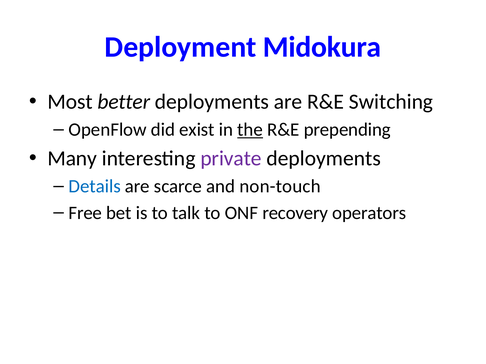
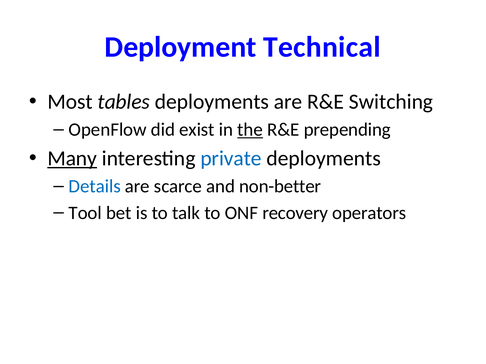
Midokura: Midokura -> Technical (322, 47)
better: better -> tables (124, 102)
Many underline: none -> present (72, 159)
private colour: purple -> blue (231, 159)
non-touch: non-touch -> non-better (280, 187)
Free: Free -> Tool (85, 213)
